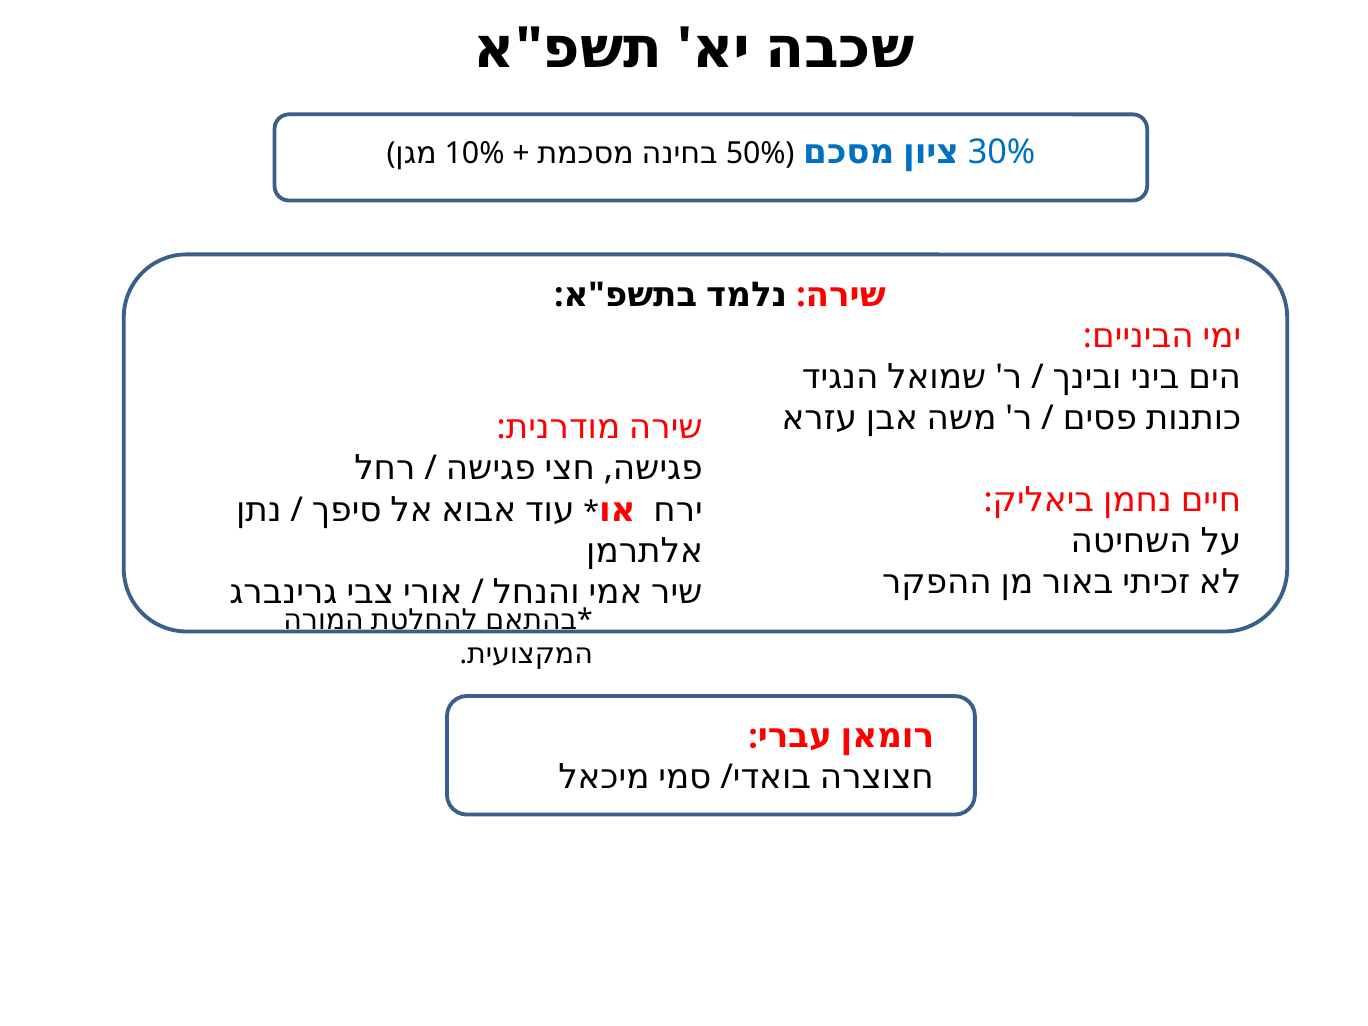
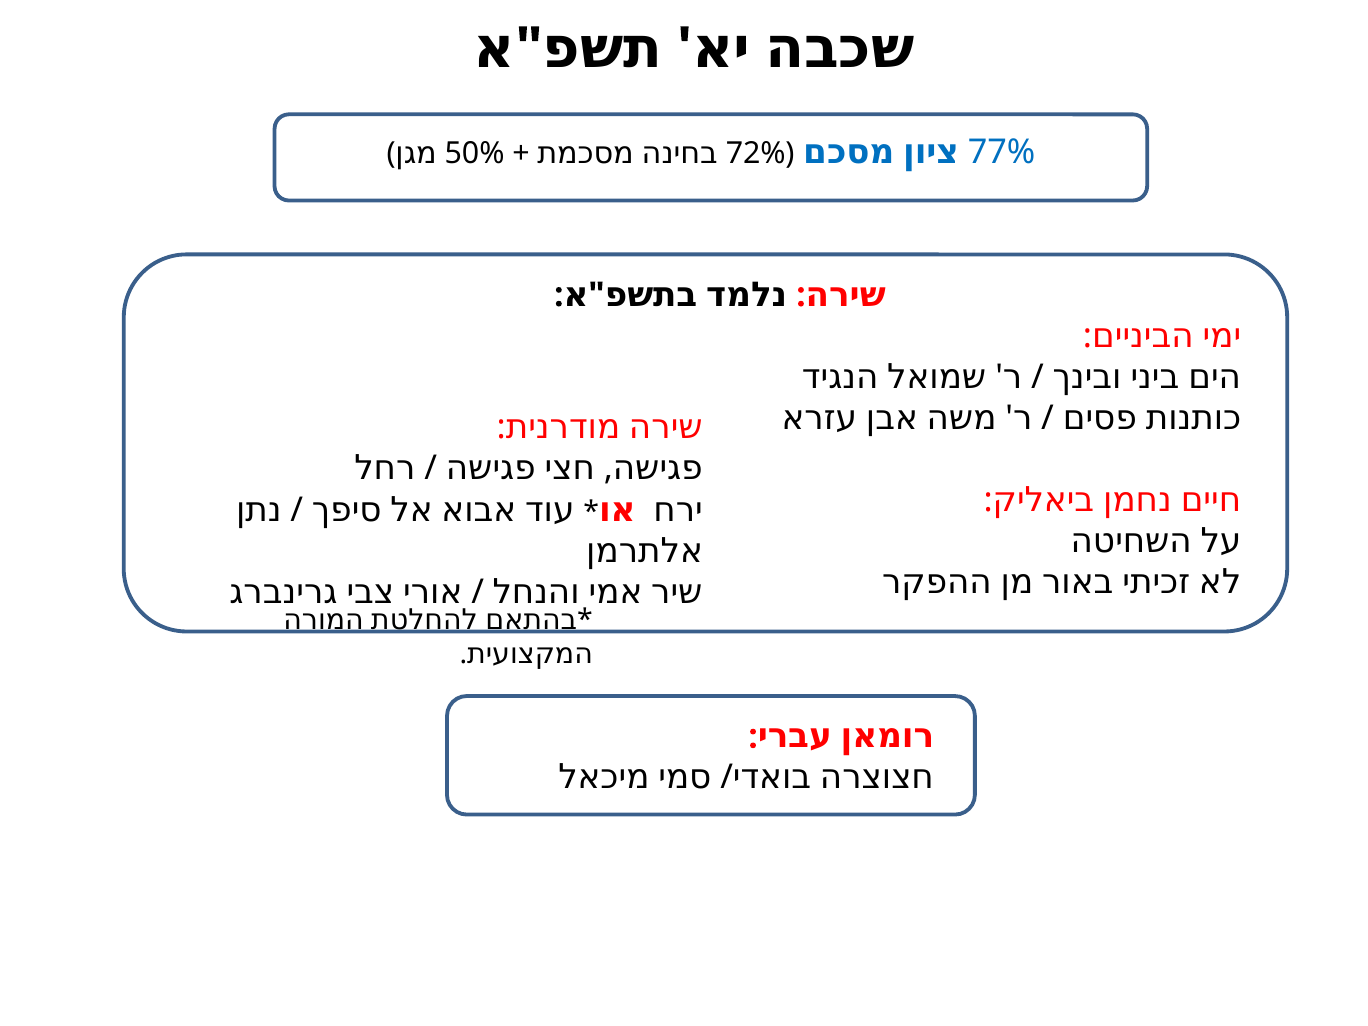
30%: 30% -> 77% (1002, 152)
10%: 10% -> 50% (475, 153)
50%: 50% -> 72% (756, 153)
